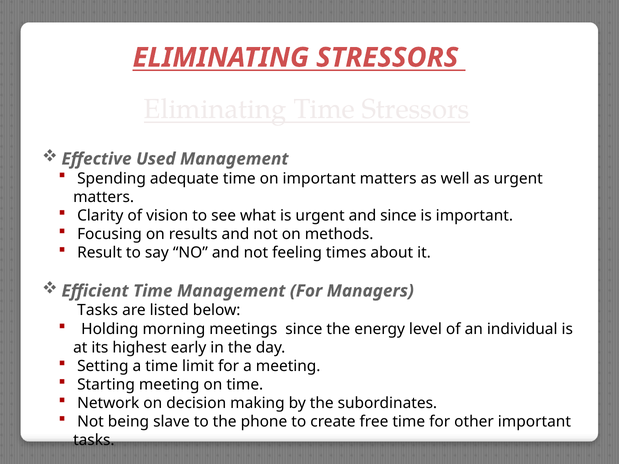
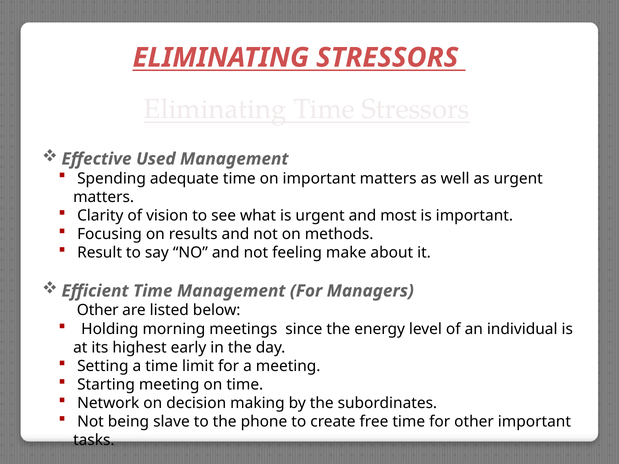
and since: since -> most (398, 216)
times: times -> make (346, 253)
Tasks: Tasks -> Other (98, 311)
